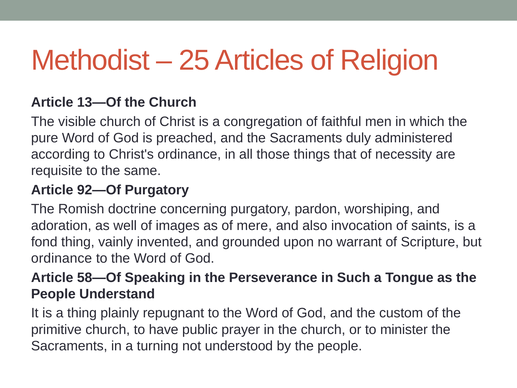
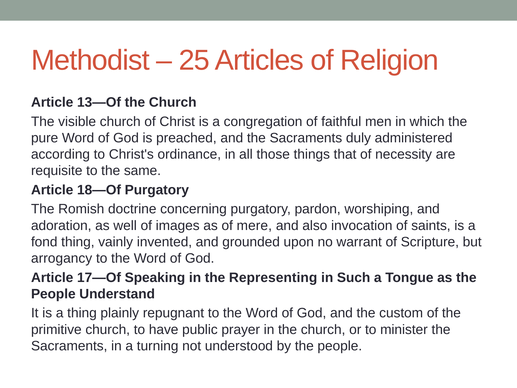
92—Of: 92—Of -> 18—Of (99, 190)
ordinance: ordinance -> arrogancy (62, 258)
58—Of: 58—Of -> 17—Of (99, 277)
Perseverance: Perseverance -> Representing (273, 277)
